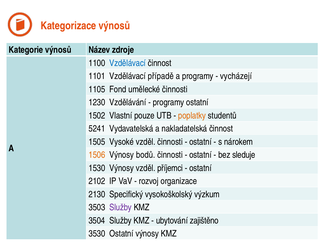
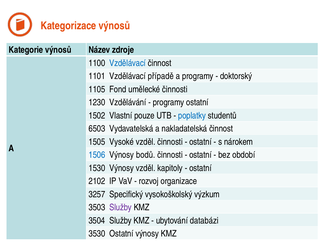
vycházejí: vycházejí -> doktorský (236, 76)
poplatky colour: orange -> blue (192, 116)
5241: 5241 -> 6503 (97, 129)
1506 colour: orange -> blue (97, 155)
sleduje: sleduje -> období (244, 155)
příjemci: příjemci -> kapitoly (170, 168)
2130: 2130 -> 3257 (97, 194)
zajištěno: zajištěno -> databázi (204, 221)
